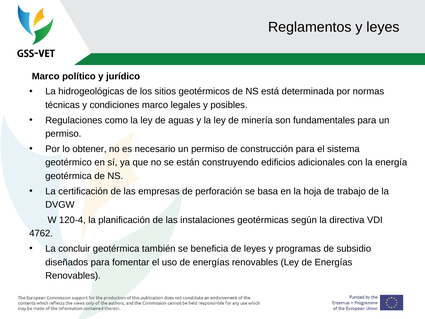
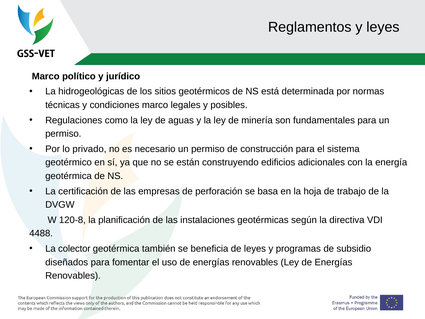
obtener: obtener -> privado (89, 149)
120-4: 120-4 -> 120-8 (72, 220)
4762: 4762 -> 4488 (41, 233)
concluir: concluir -> colector (74, 248)
